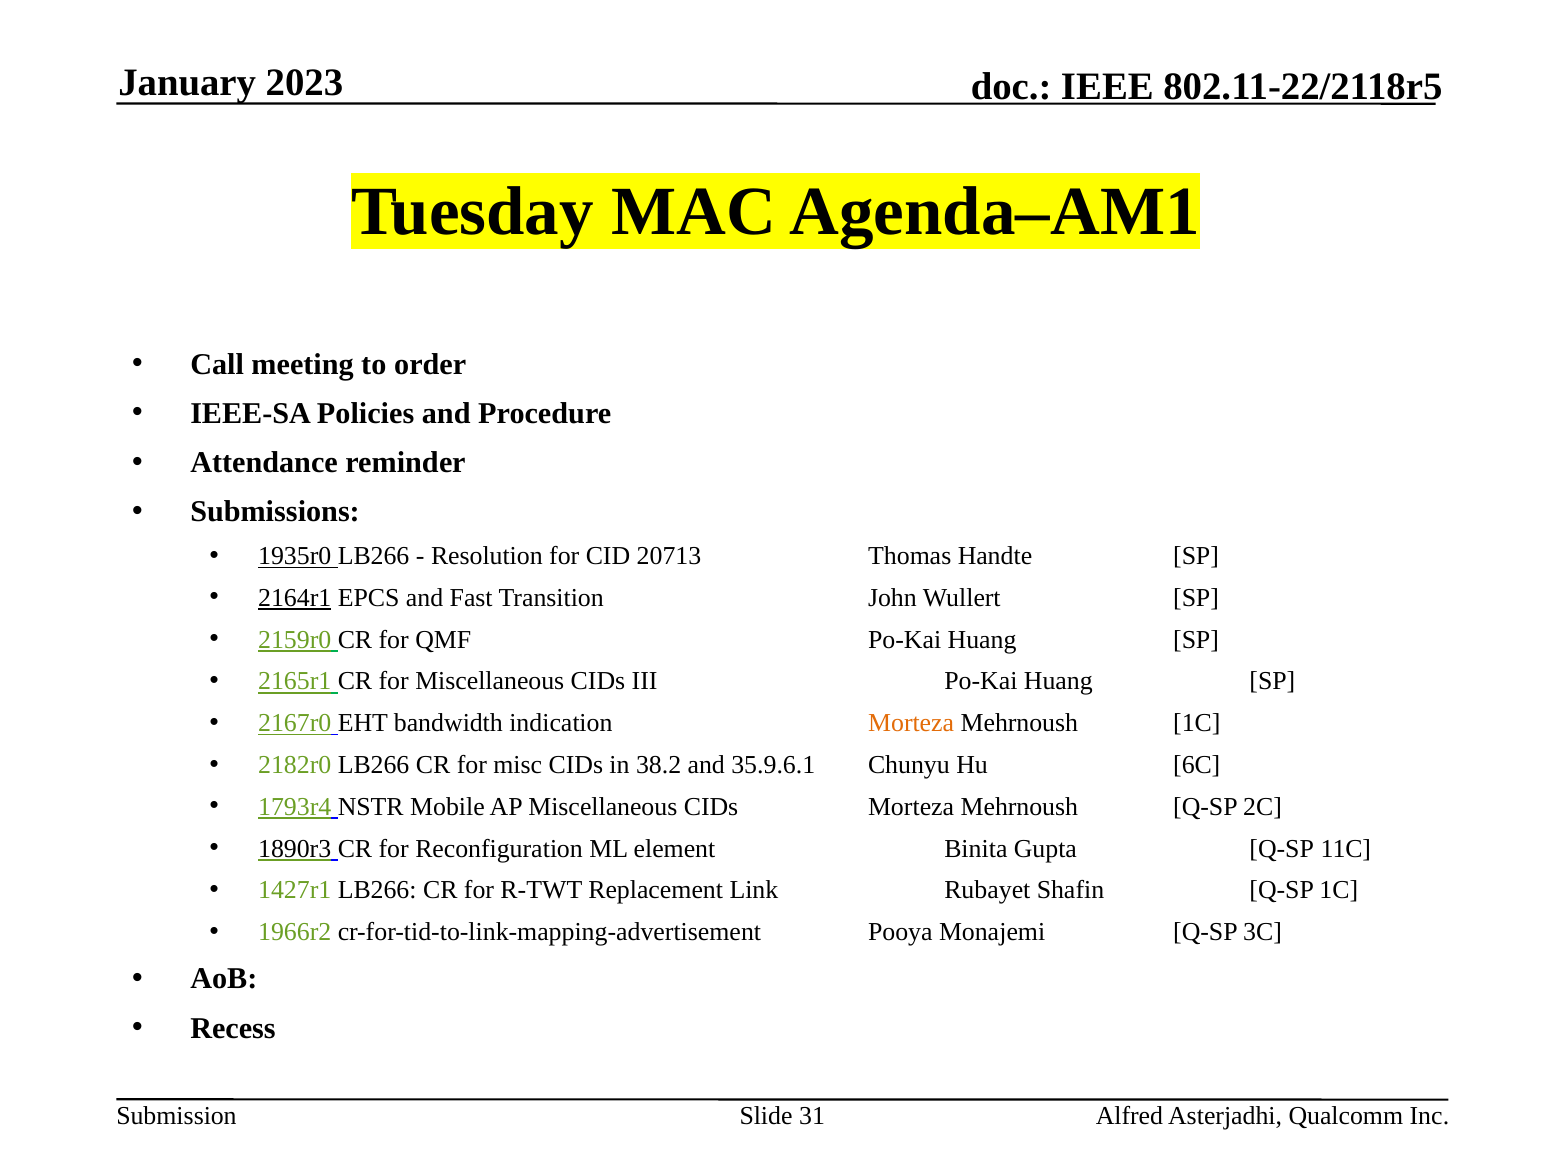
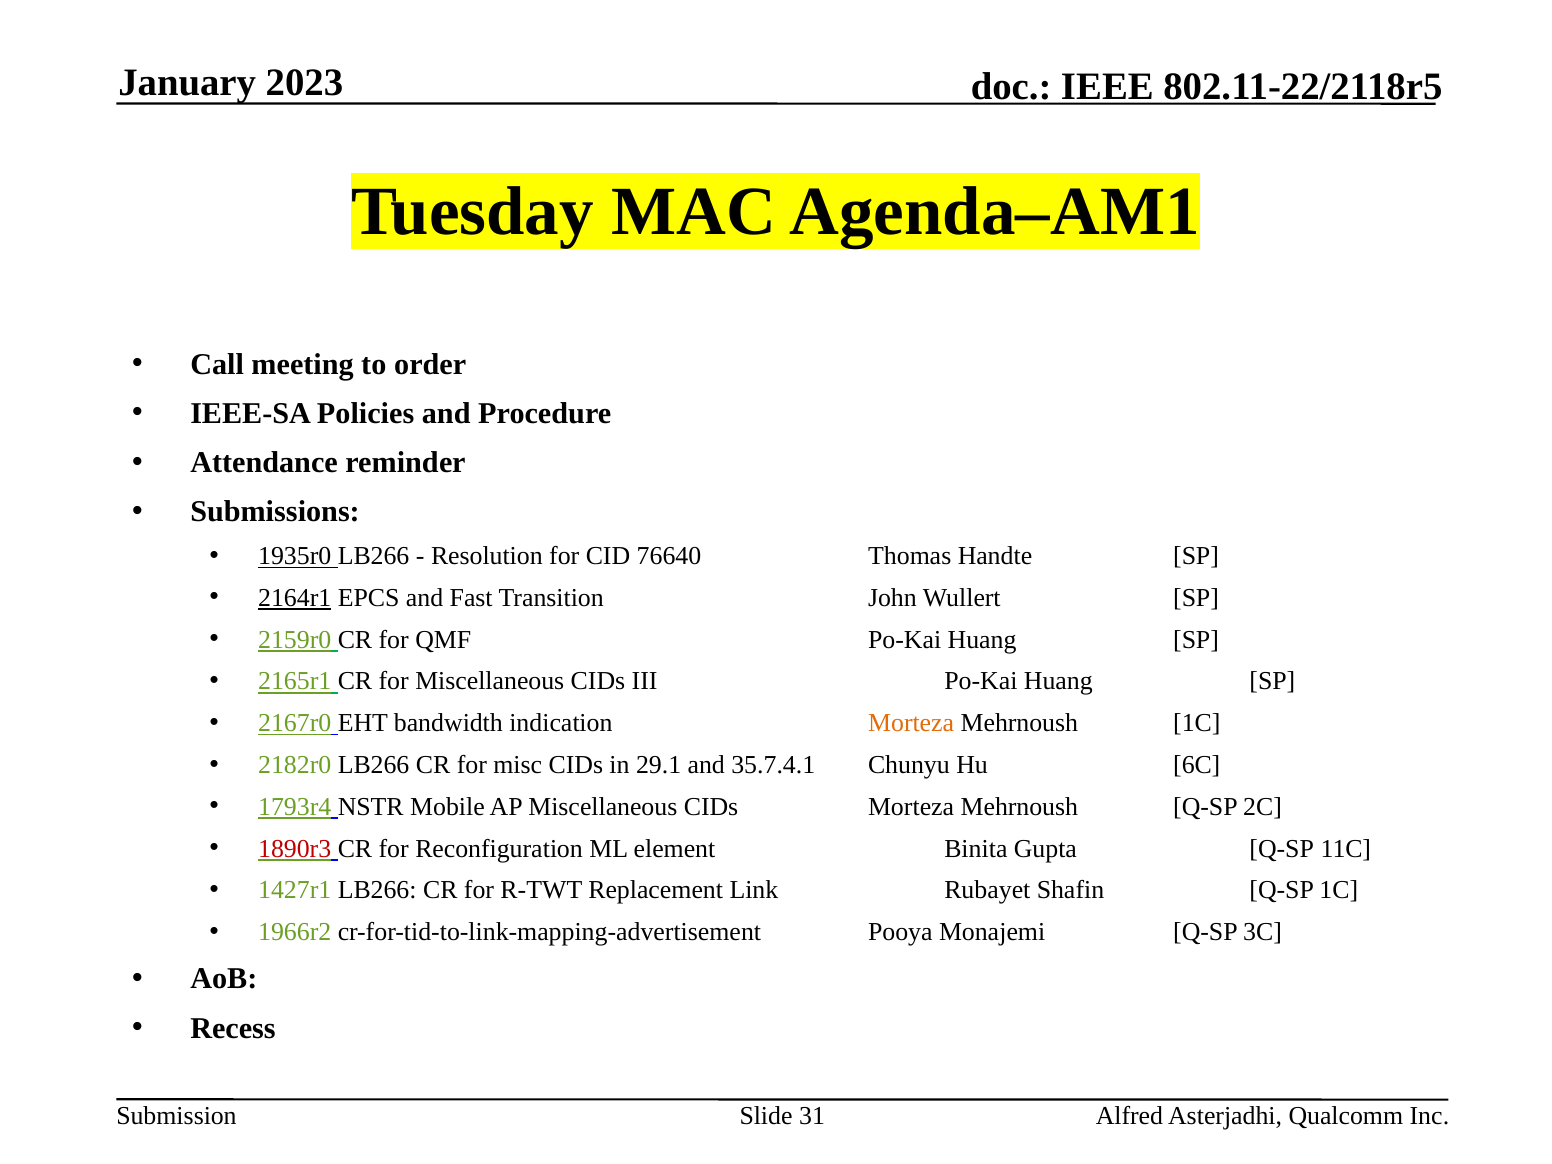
20713: 20713 -> 76640 (669, 556)
38.2: 38.2 -> 29.1 (659, 765)
35.9.6.1: 35.9.6.1 -> 35.7.4.1 (773, 765)
1890r3 colour: black -> red (295, 848)
